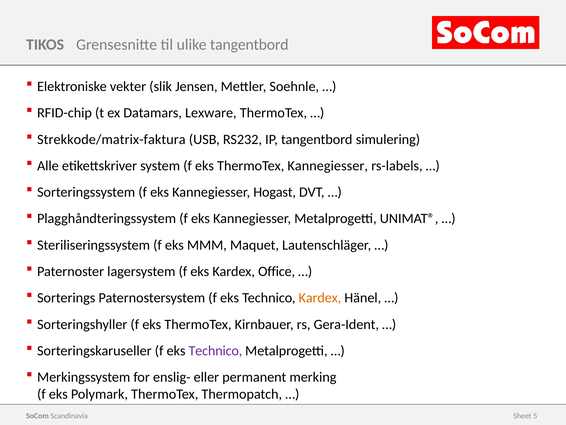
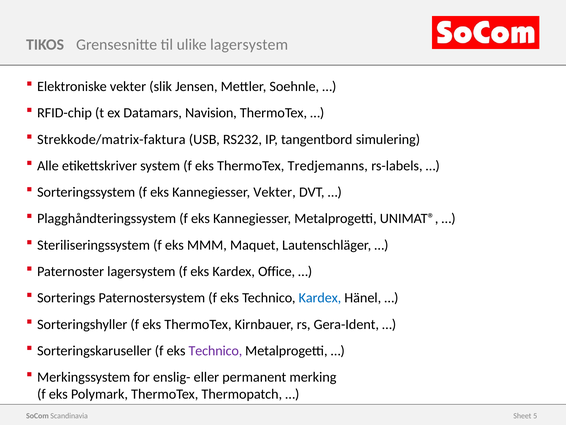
ulike tangentbord: tangentbord -> lagersystem (249, 44)
Lexware: Lexware -> Navision (211, 113)
ThermoTex Kannegiesser: Kannegiesser -> Tredjemanns (328, 166)
Kannegiesser Hogast: Hogast -> Vekter (275, 192)
Kardex colour: orange -> blue (320, 298)
